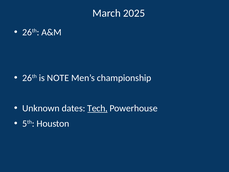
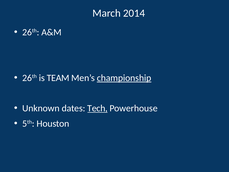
2025: 2025 -> 2014 (134, 13)
NOTE: NOTE -> TEAM (58, 78)
championship underline: none -> present (124, 78)
